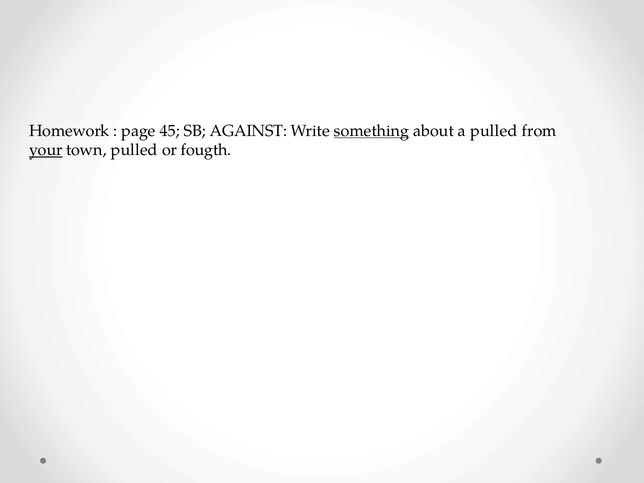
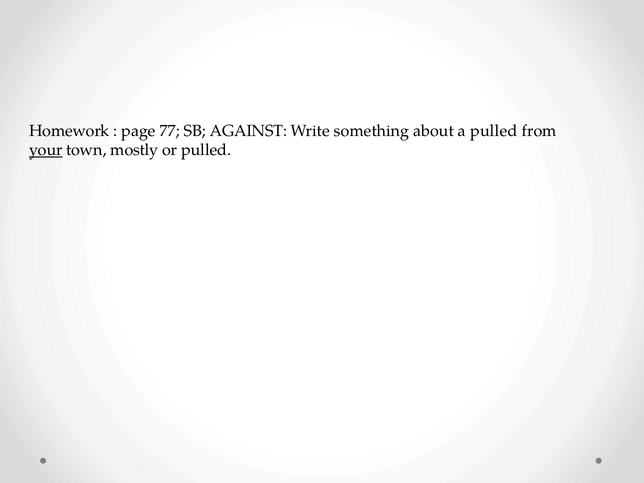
45: 45 -> 77 (170, 131)
something underline: present -> none (372, 131)
town pulled: pulled -> mostly (134, 150)
or fougth: fougth -> pulled (206, 150)
